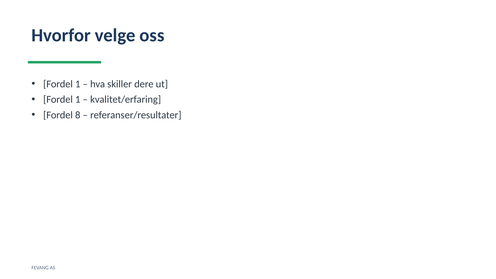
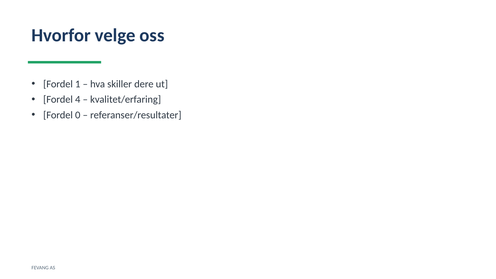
1: 1 -> 4 (78, 100)
8: 8 -> 0 (78, 115)
